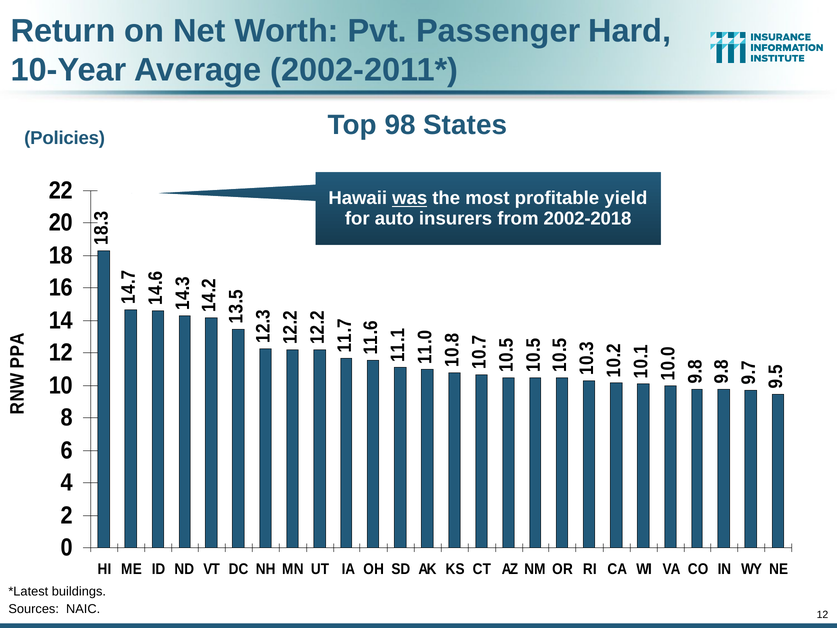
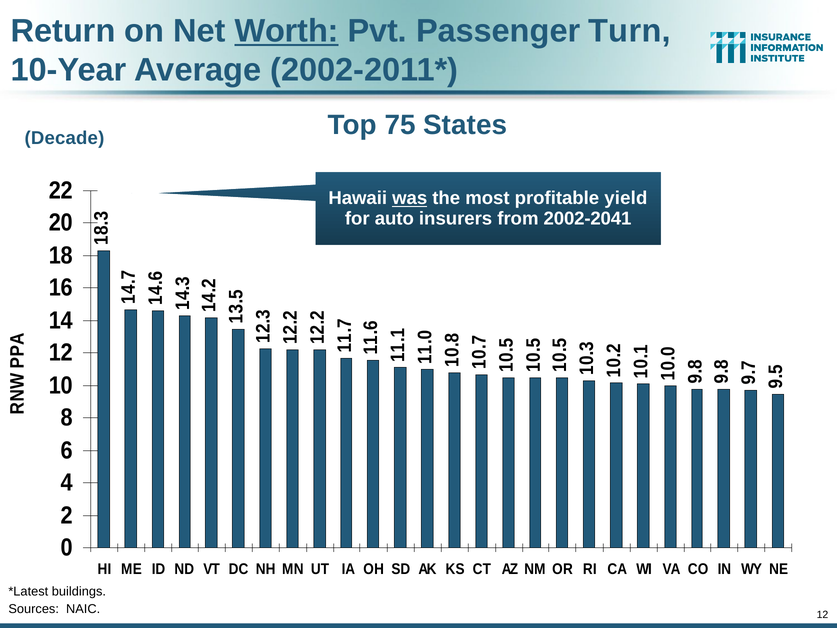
Worth underline: none -> present (287, 31)
Hard: Hard -> Turn (629, 31)
98: 98 -> 75 (400, 125)
Policies: Policies -> Decade (64, 138)
2002-2018: 2002-2018 -> 2002-2041 (587, 218)
